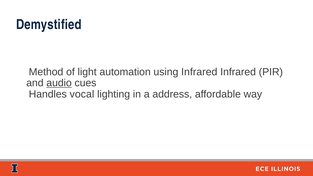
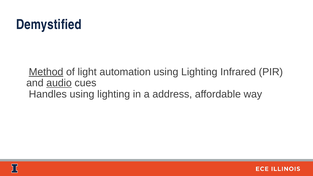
Method underline: none -> present (46, 72)
automation using Infrared: Infrared -> Lighting (199, 72)
Handles vocal: vocal -> using (82, 94)
